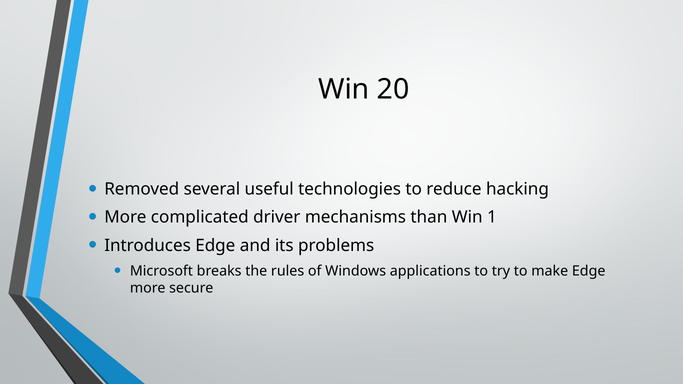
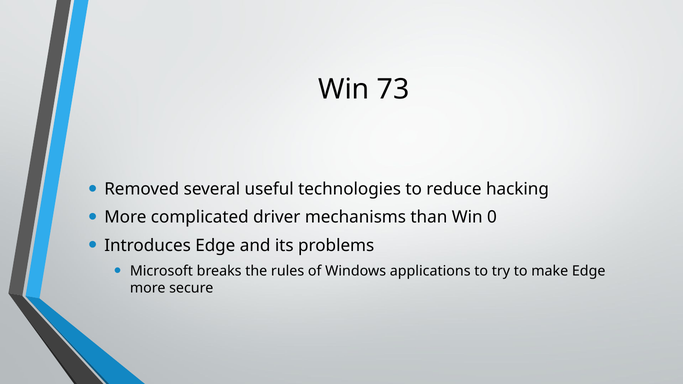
20: 20 -> 73 (393, 89)
1: 1 -> 0 (492, 217)
